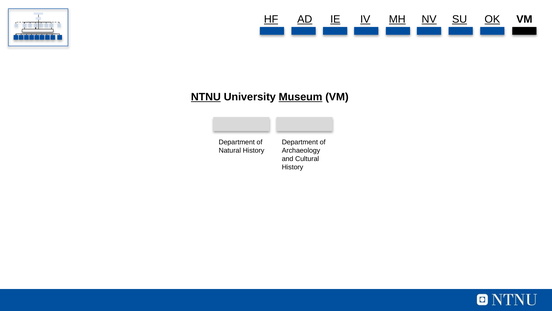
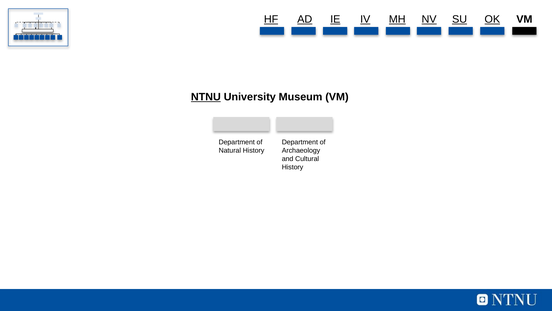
Museum underline: present -> none (301, 97)
